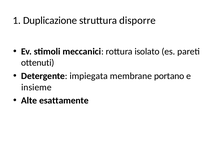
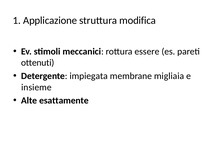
Duplicazione: Duplicazione -> Applicazione (50, 20)
disporre: disporre -> modifica (138, 20)
isolato: isolato -> essere (147, 51)
portano: portano -> migliaia (169, 76)
